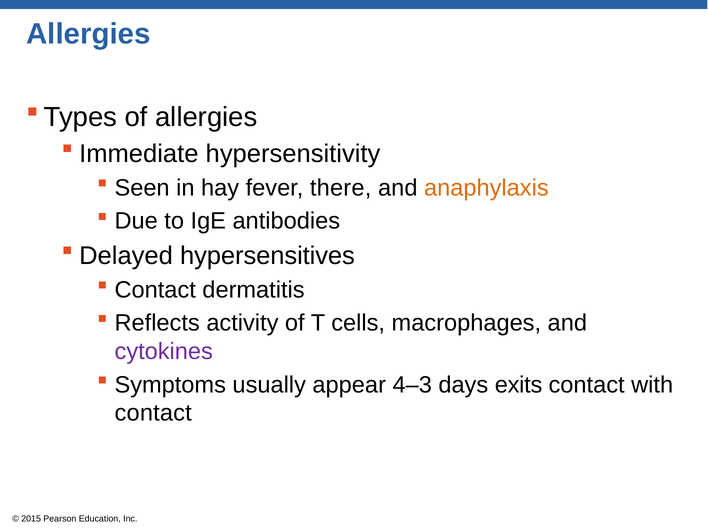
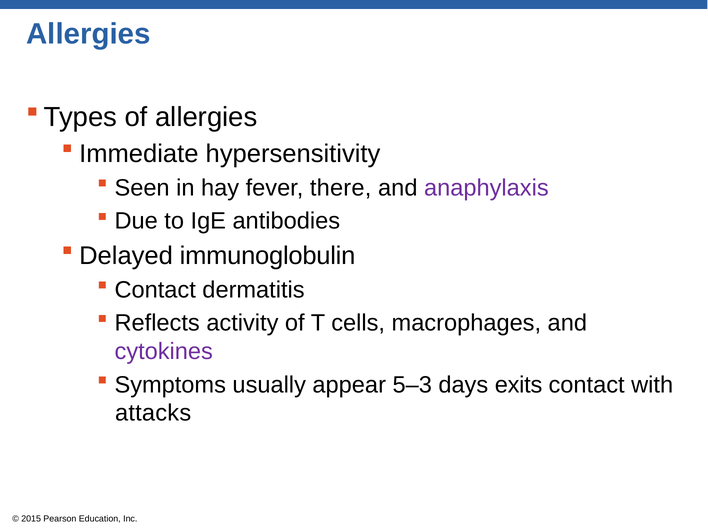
anaphylaxis colour: orange -> purple (486, 188)
hypersensitives: hypersensitives -> immunoglobulin (268, 256)
4–3: 4–3 -> 5–3 (412, 385)
contact: contact -> attacks (153, 413)
